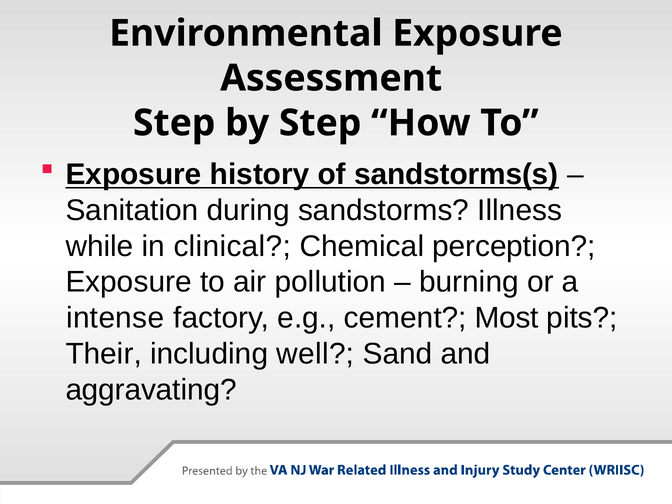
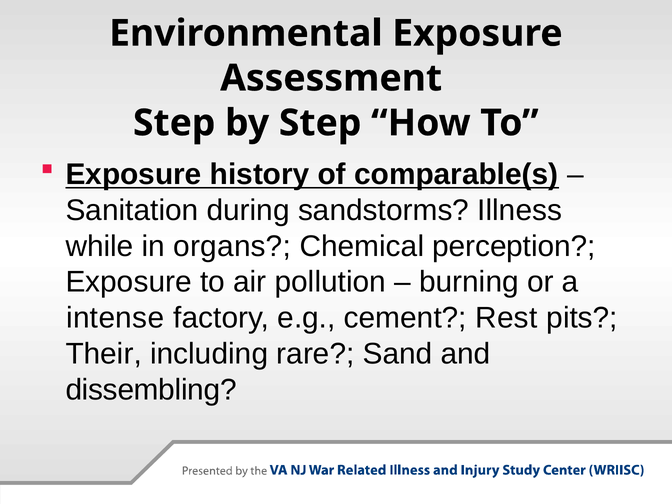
sandstorms(s: sandstorms(s -> comparable(s (456, 175)
clinical: clinical -> organs (232, 246)
Most: Most -> Rest (506, 318)
well: well -> rare (315, 354)
aggravating: aggravating -> dissembling (151, 390)
